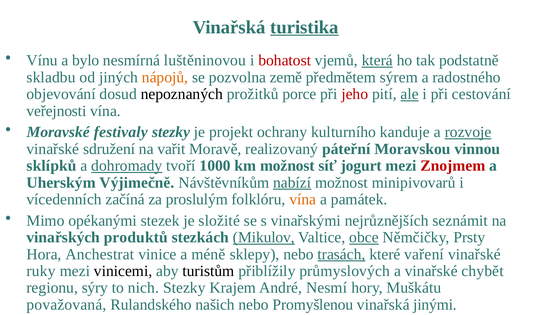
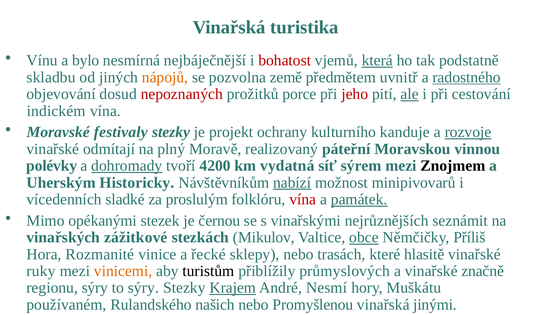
turistika underline: present -> none (304, 27)
luštěninovou: luštěninovou -> nejbáječnější (205, 60)
sýrem: sýrem -> uvnitř (399, 77)
radostného underline: none -> present (467, 77)
nepoznaných colour: black -> red (182, 94)
veřejnosti: veřejnosti -> indickém (56, 111)
sdružení: sdružení -> odmítají (109, 149)
vařit: vařit -> plný (171, 149)
sklípků: sklípků -> polévky (52, 166)
1000: 1000 -> 4200 (215, 166)
km možnost: možnost -> vydatná (287, 166)
jogurt: jogurt -> sýrem (361, 166)
Znojmem colour: red -> black (453, 166)
Výjimečně: Výjimečně -> Historicky (137, 183)
začíná: začíná -> sladké (125, 199)
vína colour: orange -> red (303, 199)
památek underline: none -> present (359, 199)
složité: složité -> černou (219, 221)
produktů: produktů -> zážitkové (136, 237)
Mikulov underline: present -> none (264, 237)
Prsty: Prsty -> Příliš (469, 237)
Anchestrat: Anchestrat -> Rozmanité (100, 254)
méně: méně -> řecké (208, 254)
trasách underline: present -> none (341, 254)
vaření: vaření -> hlasitě (424, 254)
vinicemi colour: black -> orange (123, 271)
chybět: chybět -> značně (483, 271)
to nich: nich -> sýry (143, 288)
Krajem underline: none -> present (233, 288)
považovaná: považovaná -> používaném (67, 305)
